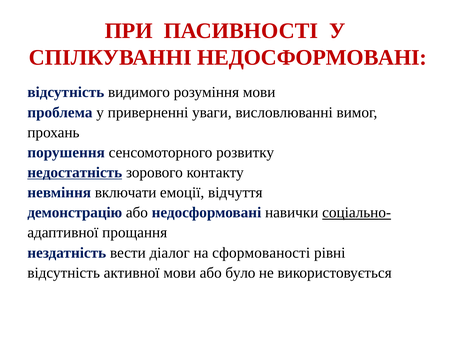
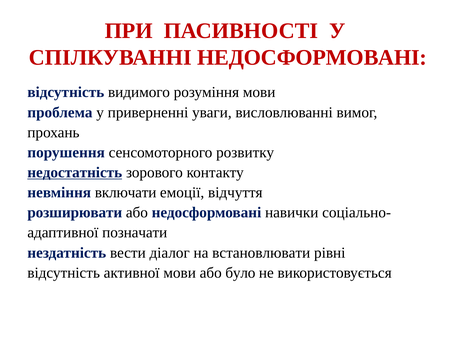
демонстрацію: демонстрацію -> розширювати (75, 213)
соціально- underline: present -> none (357, 213)
прощання: прощання -> позначати (135, 233)
сформованості: сформованості -> встановлювати (261, 253)
